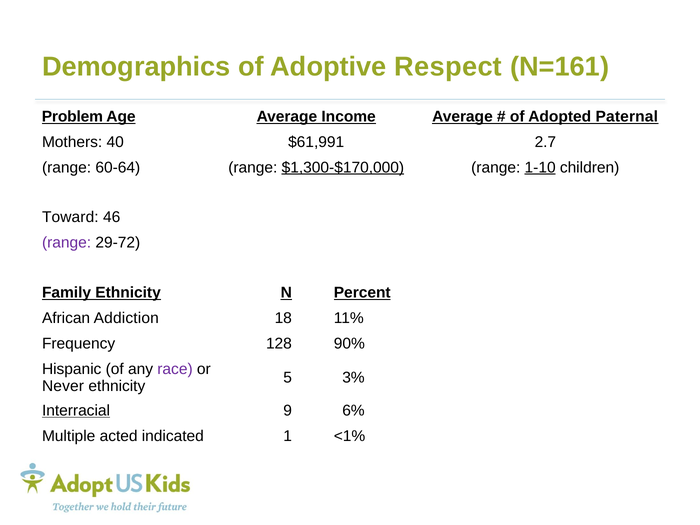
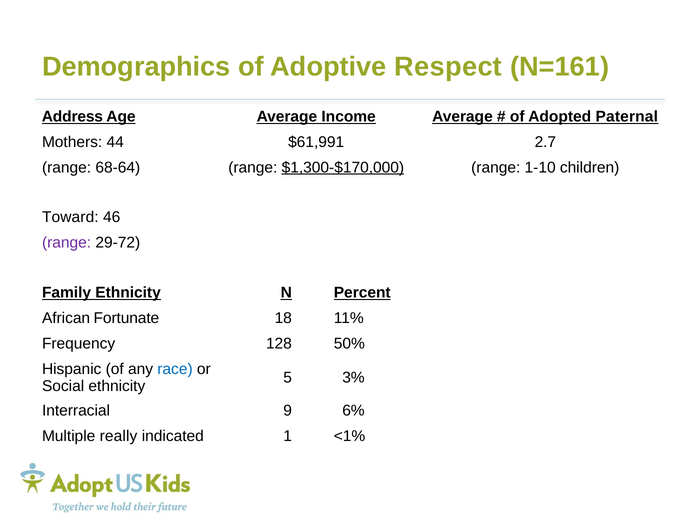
Problem: Problem -> Address (72, 116)
40: 40 -> 44 (115, 142)
60-64: 60-64 -> 68-64 (118, 167)
1-10 underline: present -> none (540, 167)
Addiction: Addiction -> Fortunate (126, 318)
90%: 90% -> 50% (349, 344)
race colour: purple -> blue (175, 369)
Never: Never -> Social (63, 386)
Interracial underline: present -> none (76, 411)
acted: acted -> really (119, 436)
